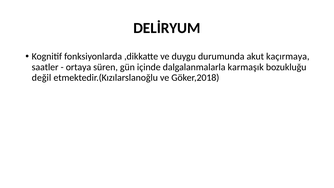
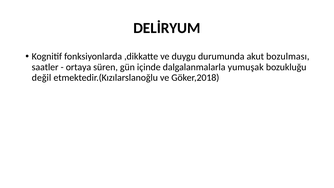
kaçırmaya: kaçırmaya -> bozulması (288, 56)
karmaşık: karmaşık -> yumuşak (246, 67)
